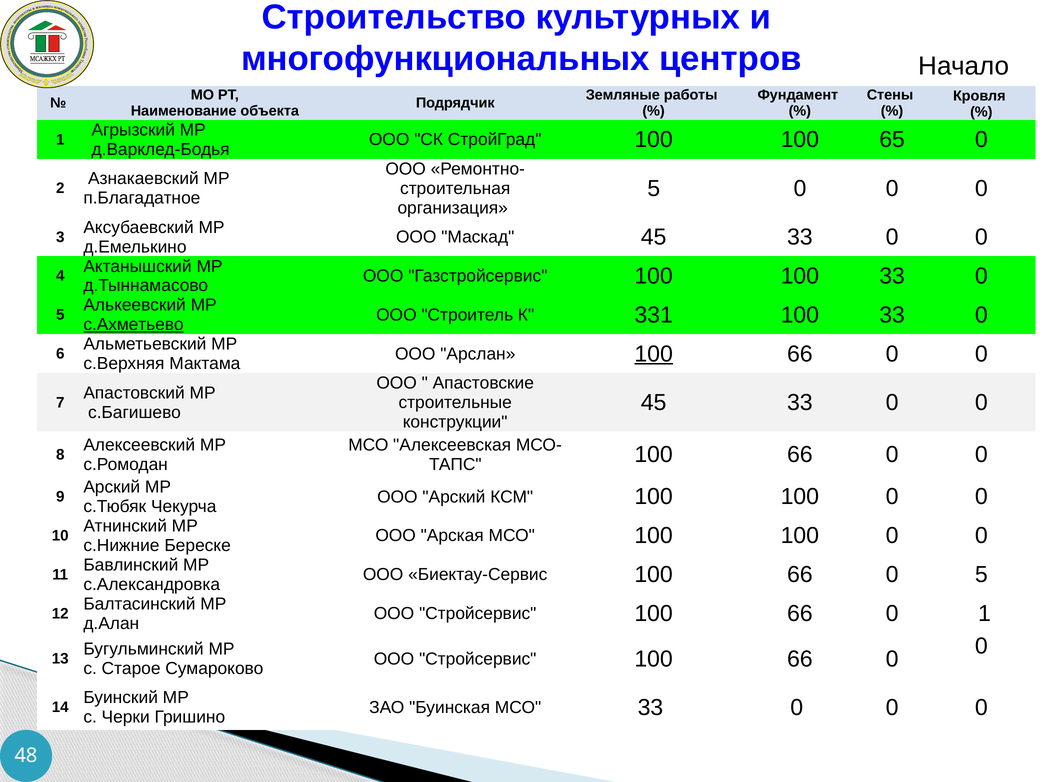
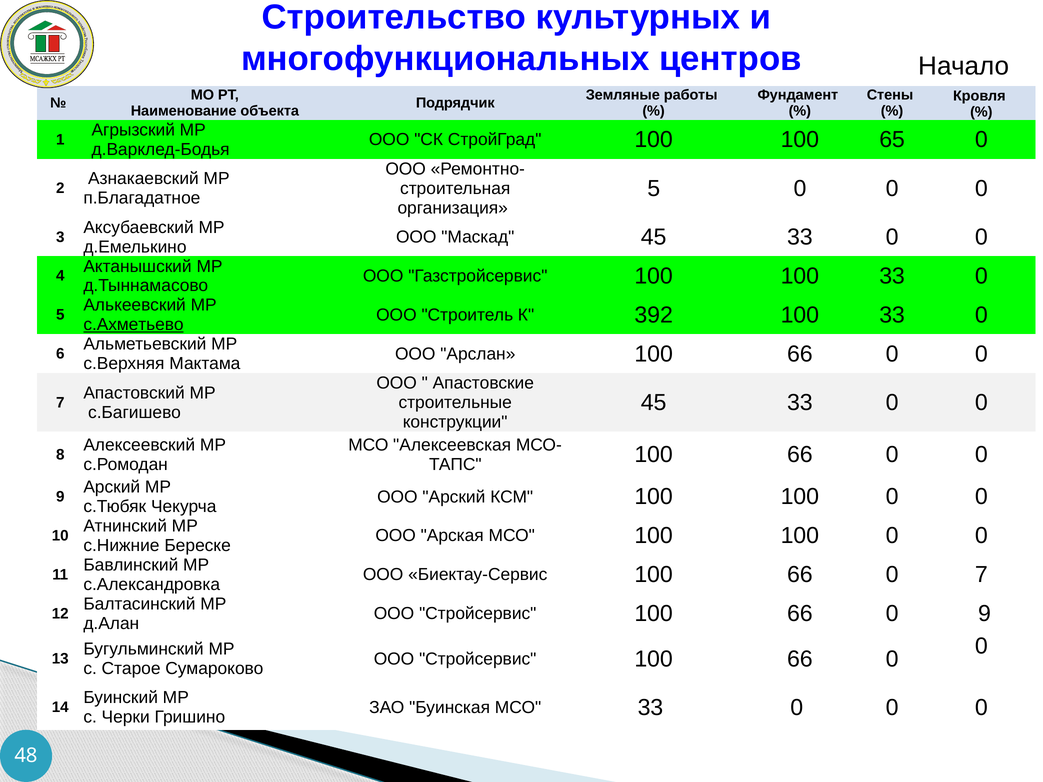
331: 331 -> 392 (654, 315)
100 underline: present -> none (654, 354)
66 0 5: 5 -> 7 (981, 575)
66 0 1: 1 -> 9 (985, 614)
